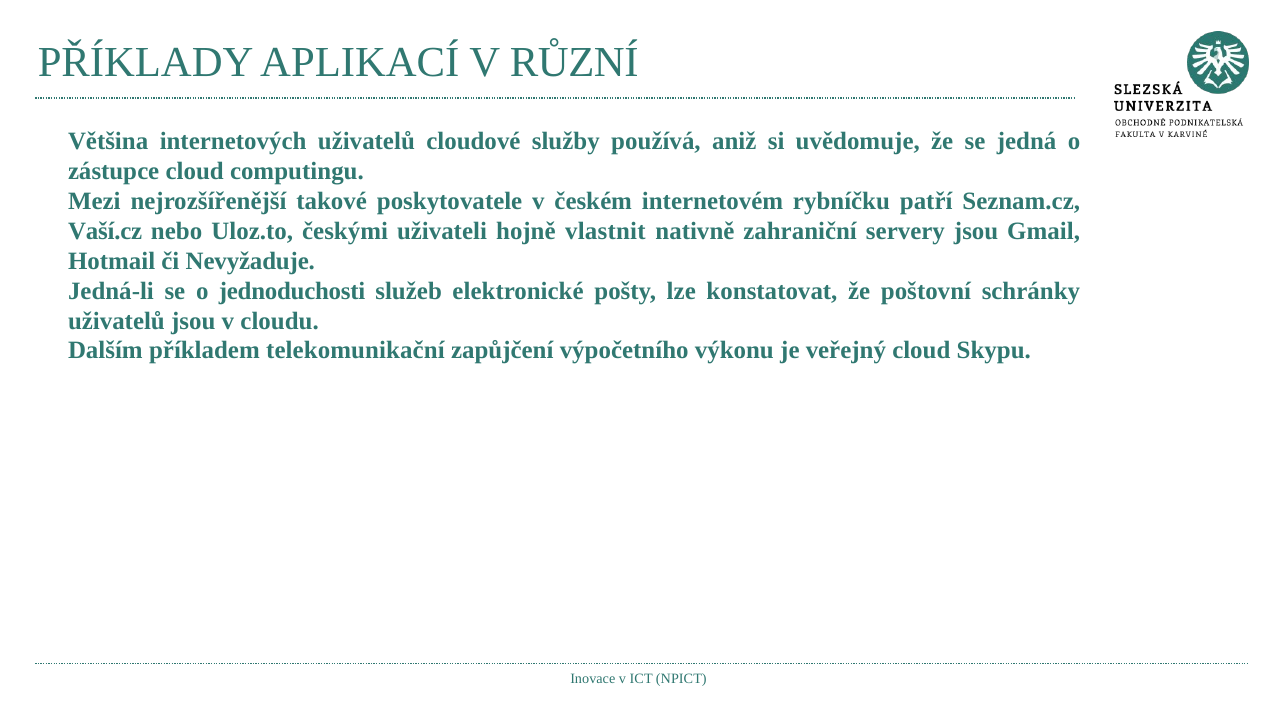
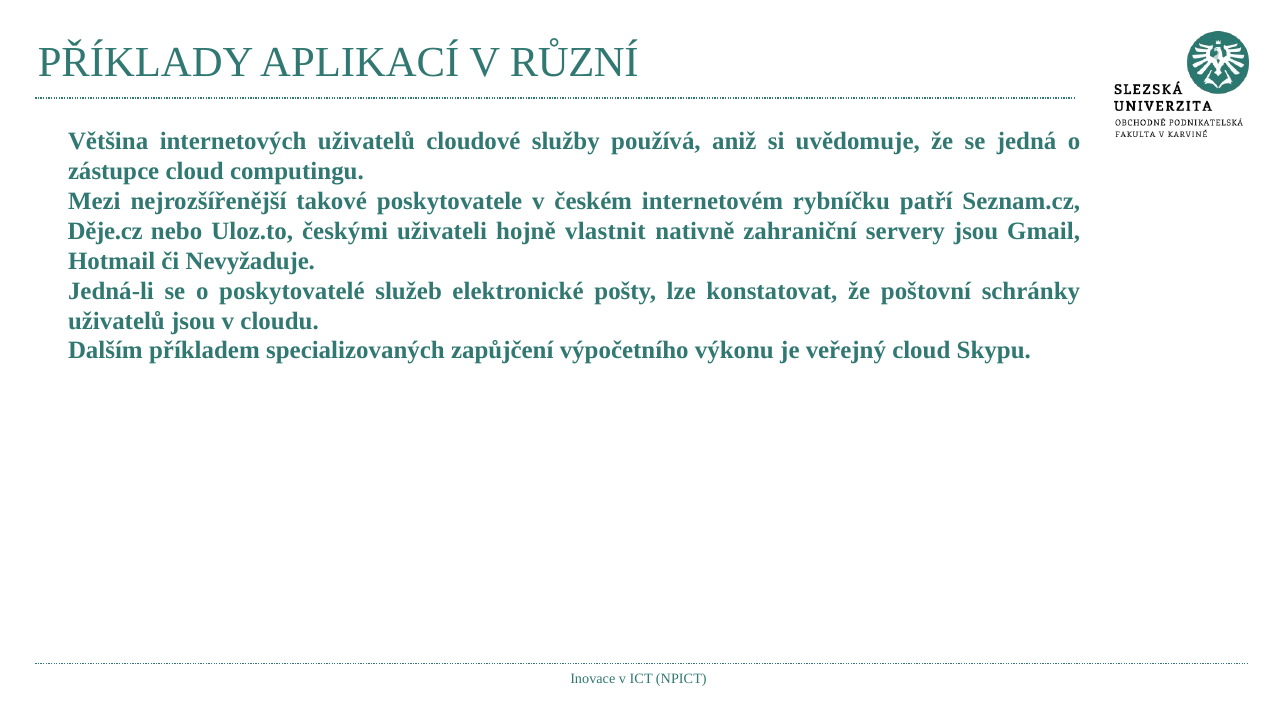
Vaší.cz: Vaší.cz -> Děje.cz (105, 231)
jednoduchosti: jednoduchosti -> poskytovatelé (292, 291)
telekomunikační: telekomunikační -> specializovaných (355, 351)
